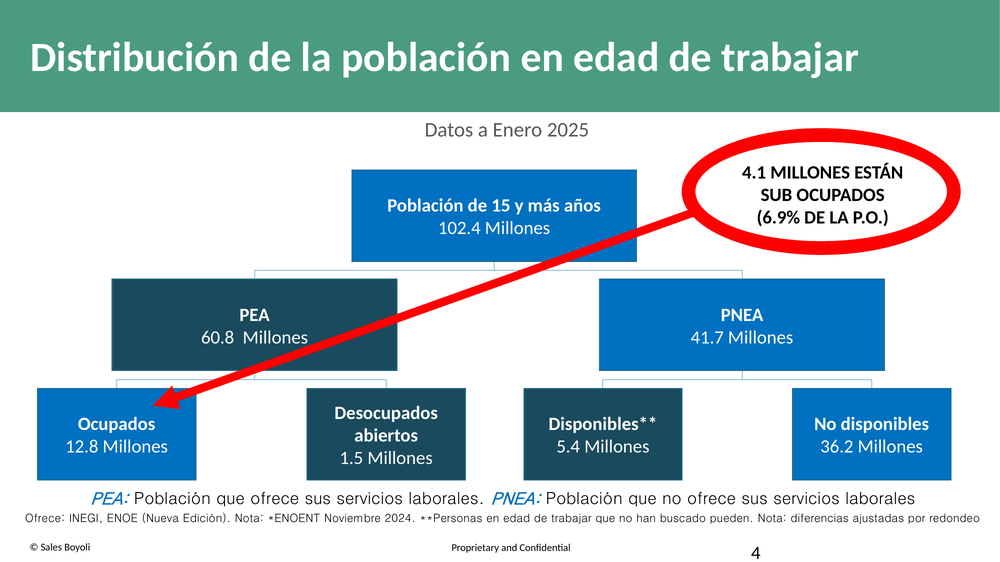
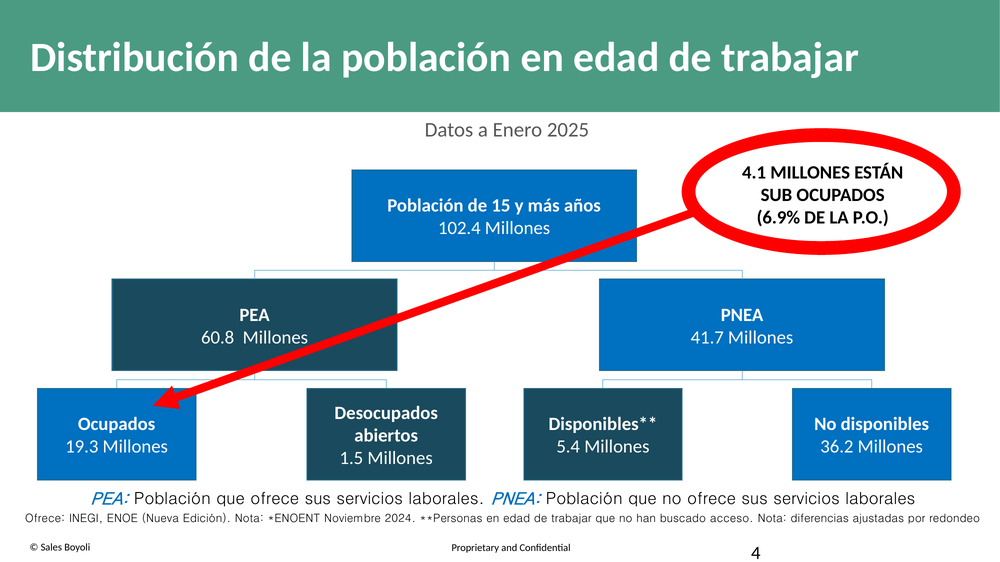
12.8: 12.8 -> 19.3 (82, 447)
pueden: pueden -> acceso (732, 519)
